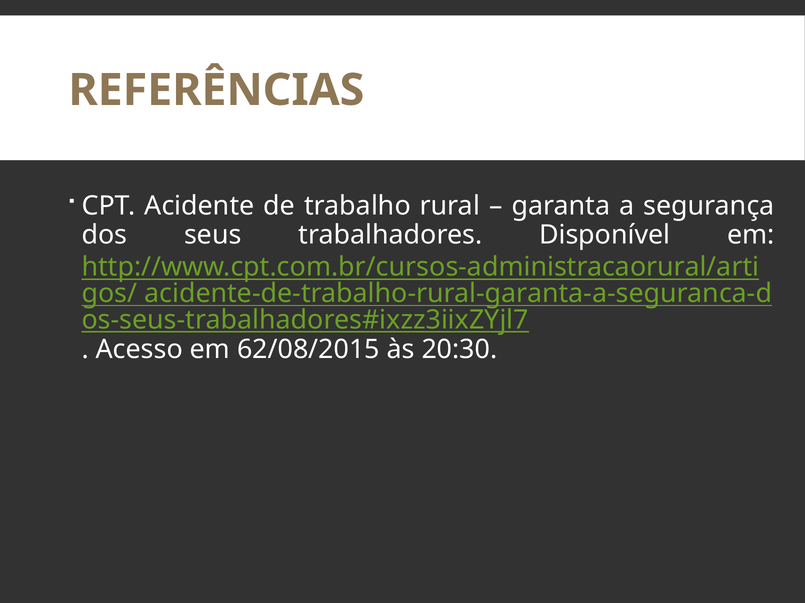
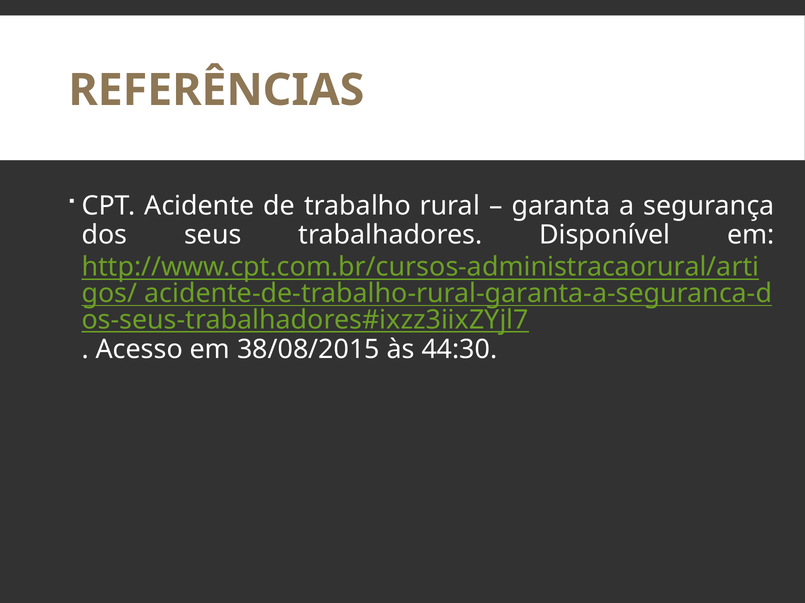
62/08/2015: 62/08/2015 -> 38/08/2015 (308, 350)
20:30: 20:30 -> 44:30 (459, 350)
